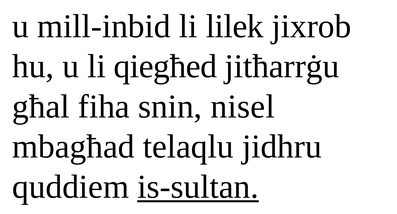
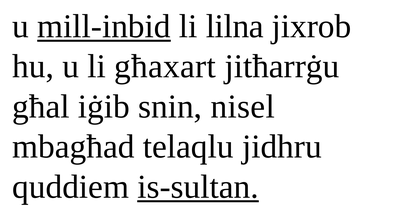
mill-inbid underline: none -> present (104, 26)
lilek: lilek -> lilna (235, 26)
qiegħed: qiegħed -> għaxart (165, 66)
fiha: fiha -> iġib (104, 106)
